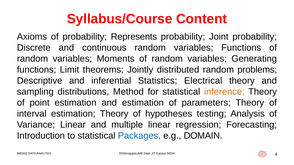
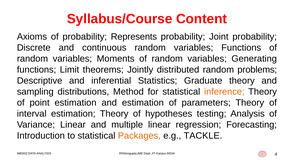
Electrical: Electrical -> Graduate (203, 81)
Packages colour: blue -> orange (139, 136)
DOMAIN: DOMAIN -> TACKLE (203, 136)
